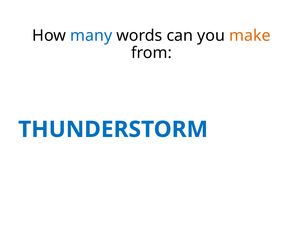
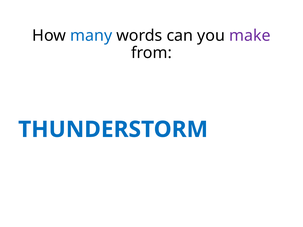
make colour: orange -> purple (250, 36)
